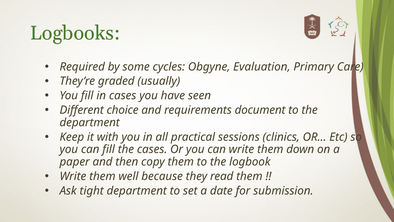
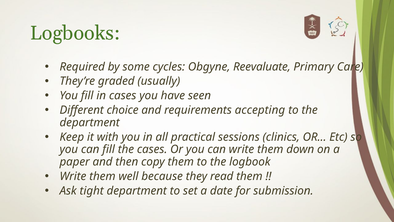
Evaluation: Evaluation -> Reevaluate (262, 67)
document: document -> accepting (260, 110)
